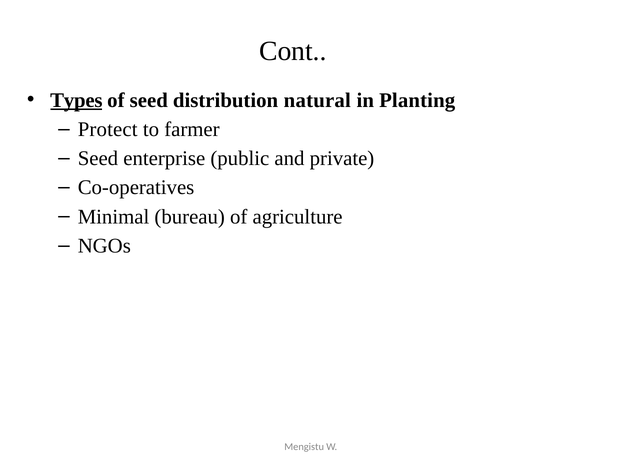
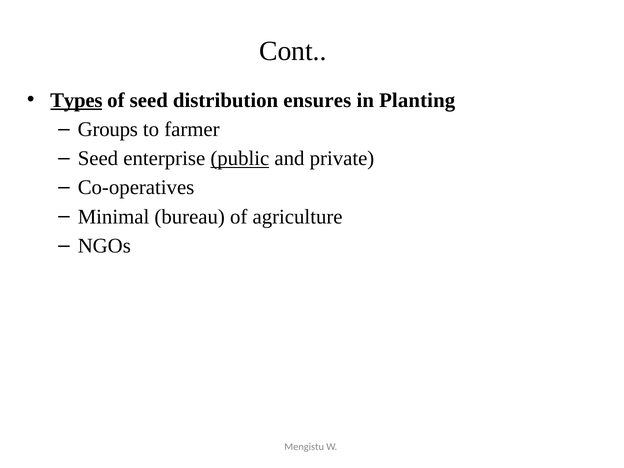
natural: natural -> ensures (317, 100)
Protect: Protect -> Groups (108, 129)
public underline: none -> present (240, 158)
